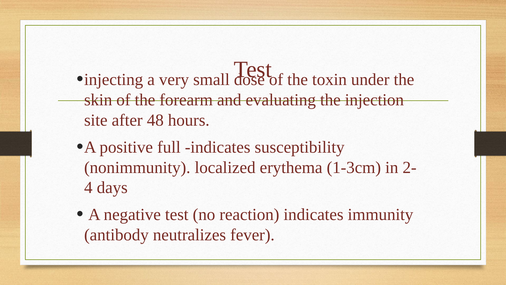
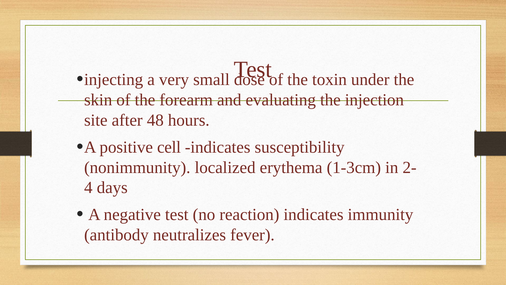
full: full -> cell (169, 147)
